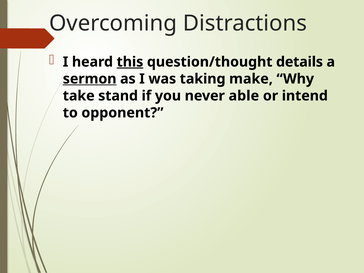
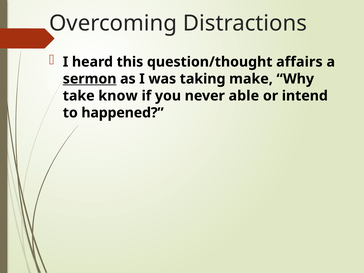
this underline: present -> none (130, 62)
details: details -> affairs (299, 62)
stand: stand -> know (118, 96)
opponent: opponent -> happened (123, 113)
